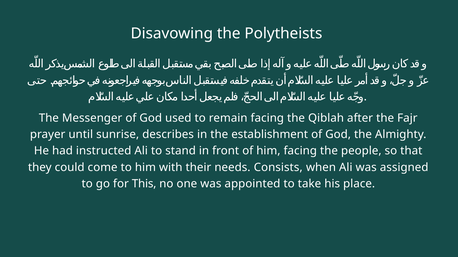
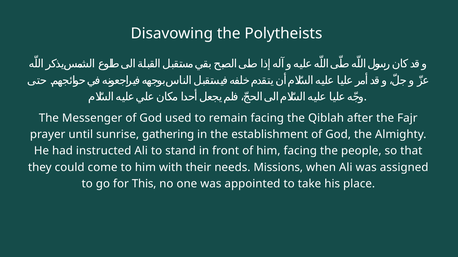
describes: describes -> gathering (168, 135)
Consists: Consists -> Missions (278, 168)
